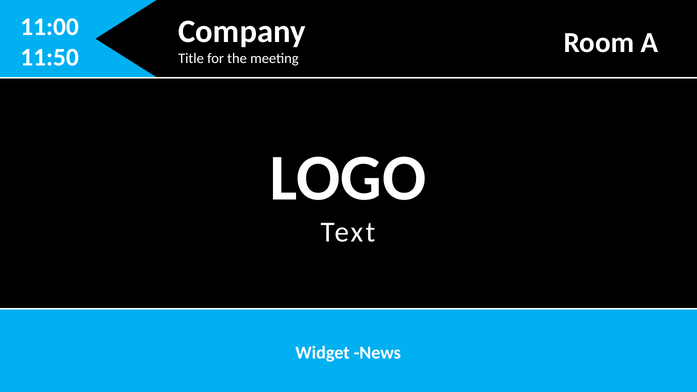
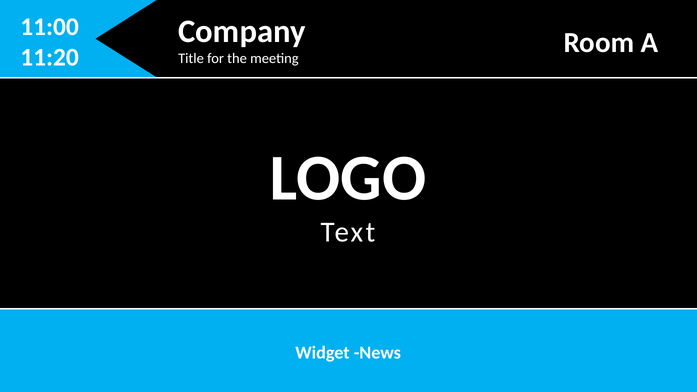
11:50: 11:50 -> 11:20 (50, 57)
